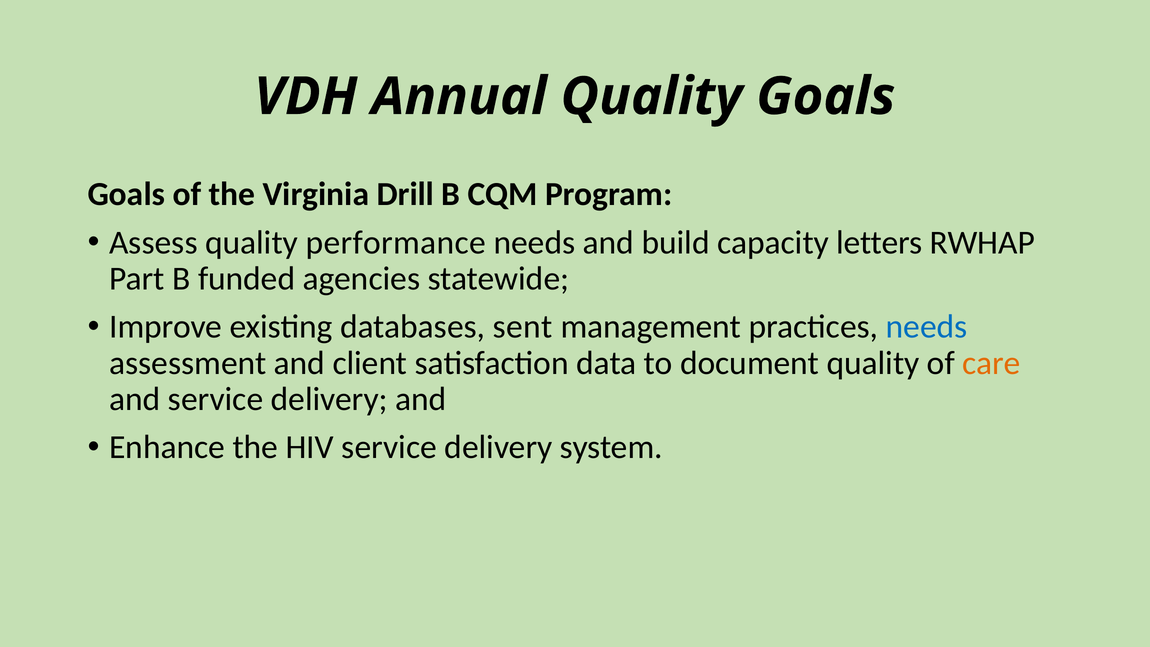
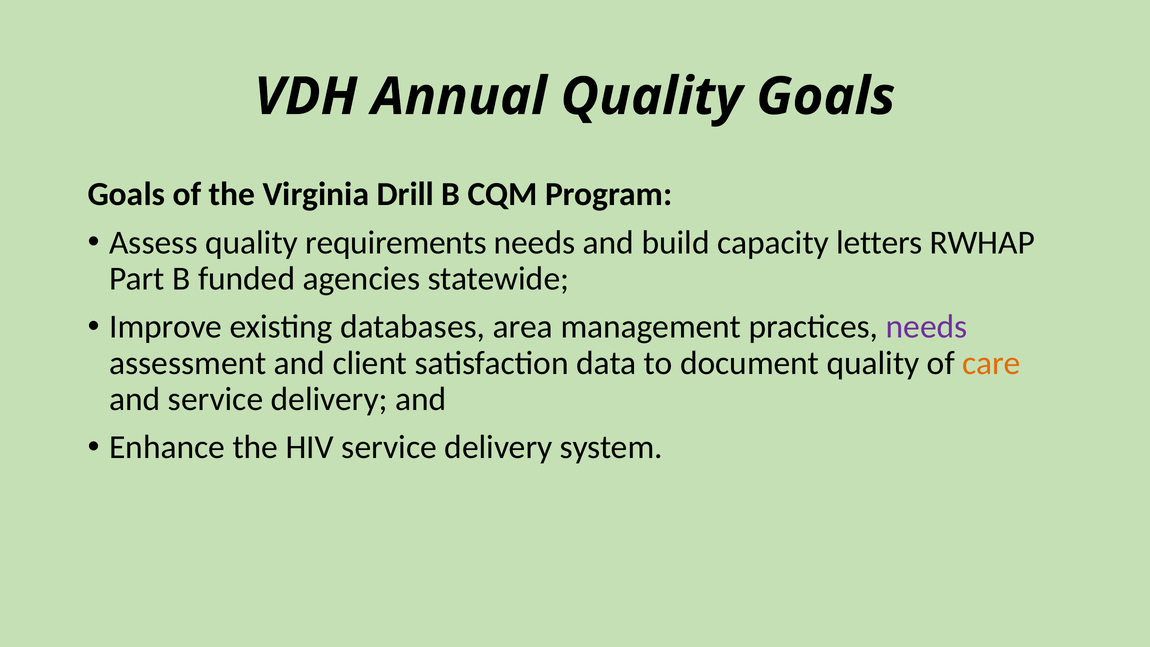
performance: performance -> requirements (396, 243)
sent: sent -> area (523, 327)
needs colour: blue -> purple (927, 327)
